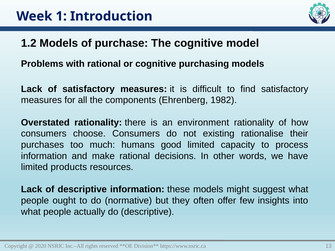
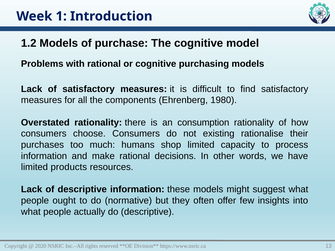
1982: 1982 -> 1980 (224, 100)
environment: environment -> consumption (203, 123)
good: good -> shop (171, 145)
